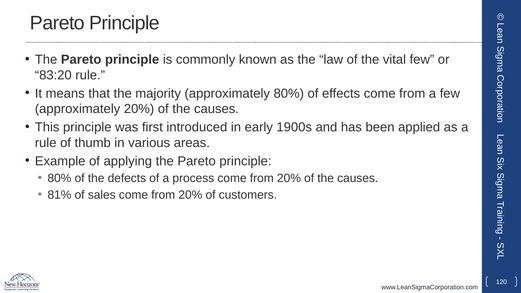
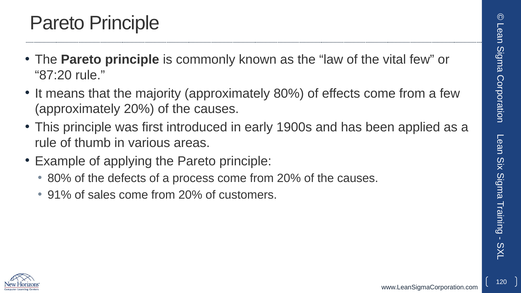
83:20: 83:20 -> 87:20 (53, 75)
81%: 81% -> 91% (59, 195)
